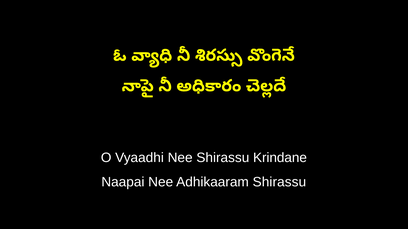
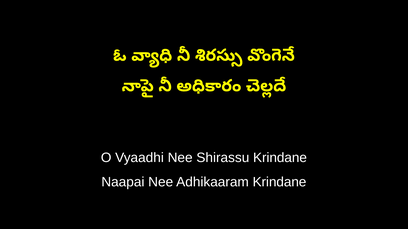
Adhikaaram Shirassu: Shirassu -> Krindane (279, 182)
